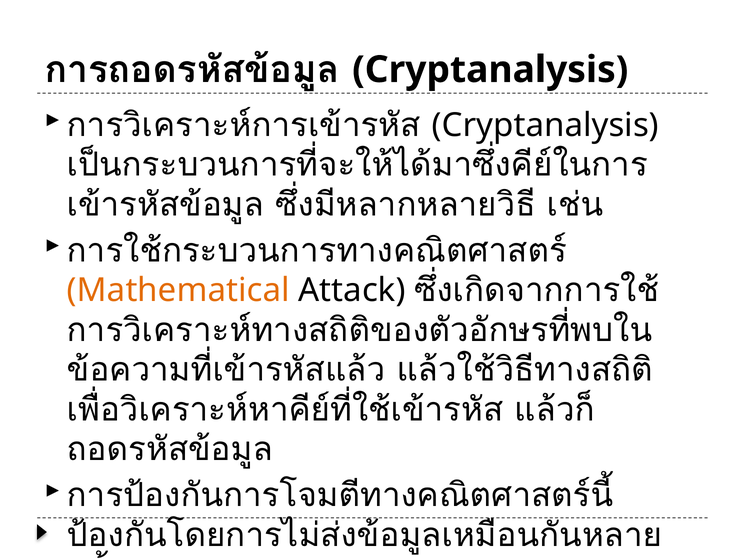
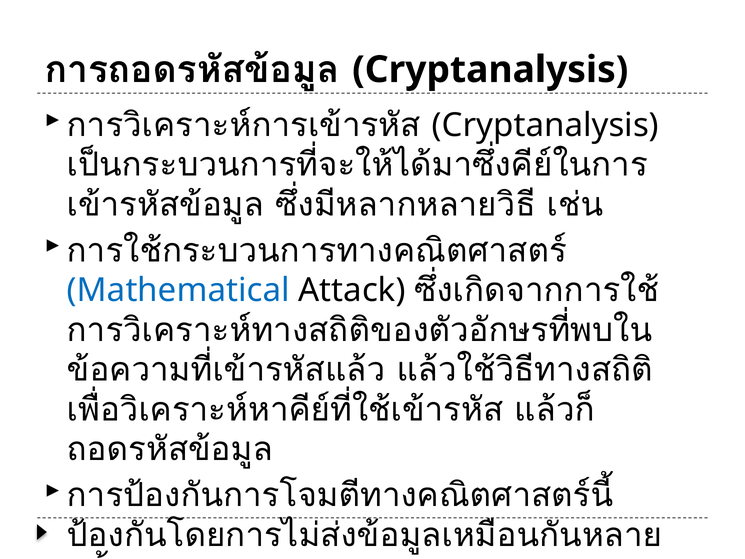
Mathematical colour: orange -> blue (178, 290)
